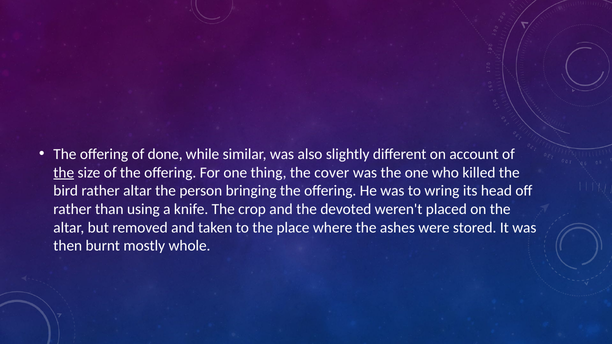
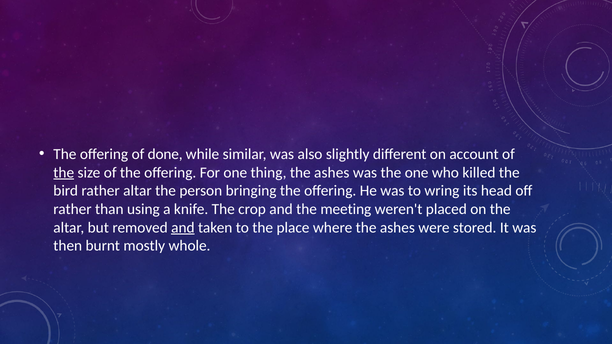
thing the cover: cover -> ashes (332, 173)
devoted: devoted -> meeting (346, 209)
and underline: none -> present (183, 228)
